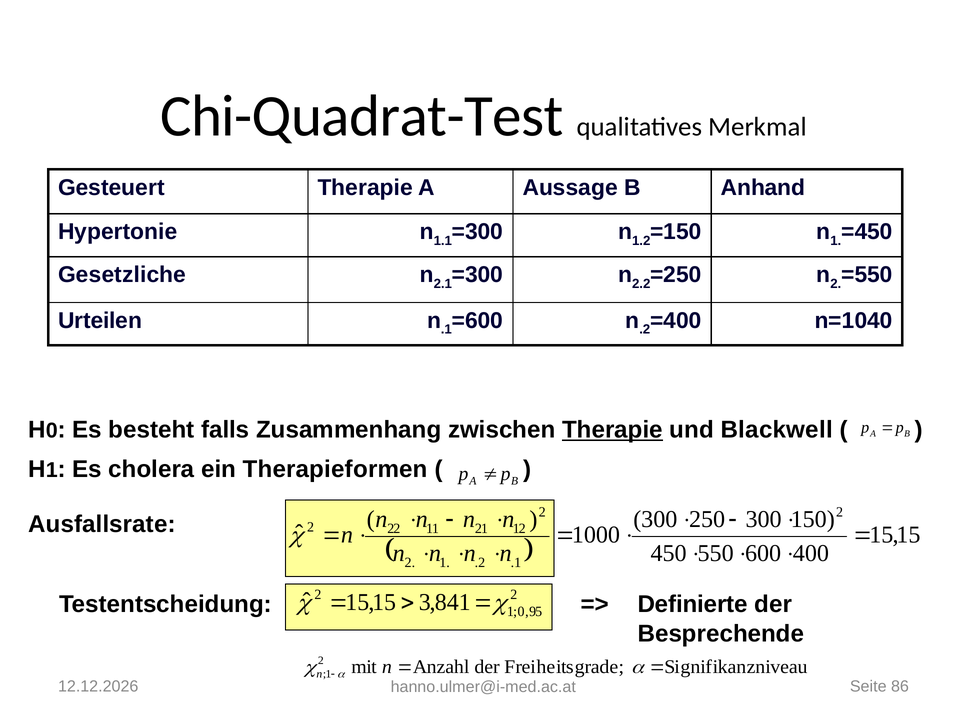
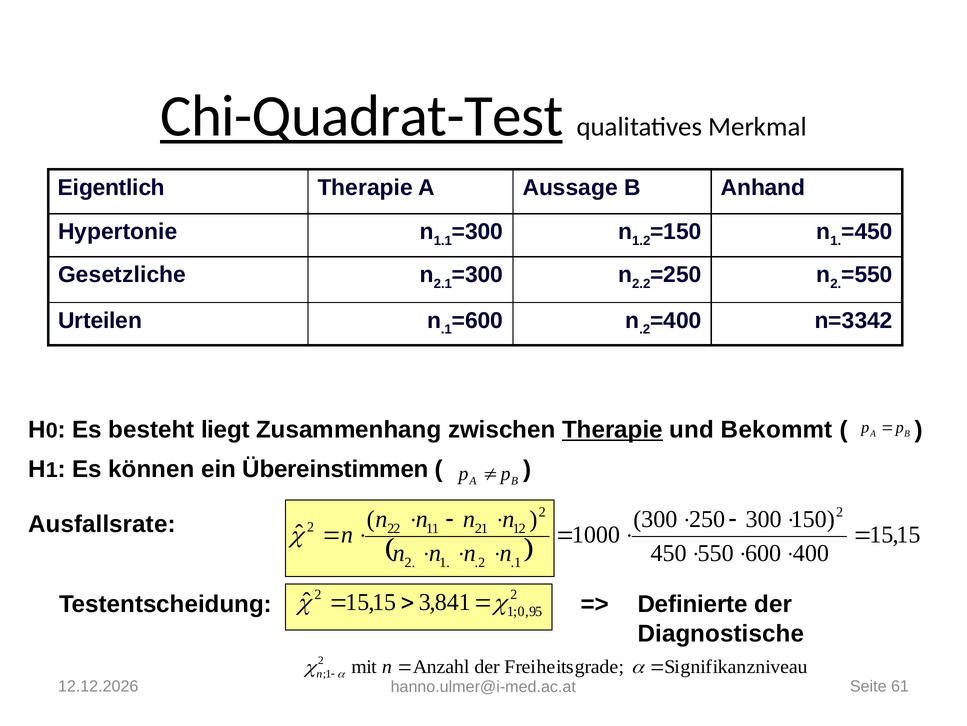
Chi-Quadrat-Test underline: none -> present (362, 116)
Gesteuert: Gesteuert -> Eigentlich (111, 187)
n=1040: n=1040 -> n=3342 (854, 320)
falls: falls -> liegt (225, 429)
Blackwell: Blackwell -> Bekommt (777, 429)
cholera: cholera -> können (151, 469)
Therapieformen: Therapieformen -> Übereinstimmen (335, 469)
Besprechende: Besprechende -> Diagnostische (721, 633)
86: 86 -> 61 (900, 686)
